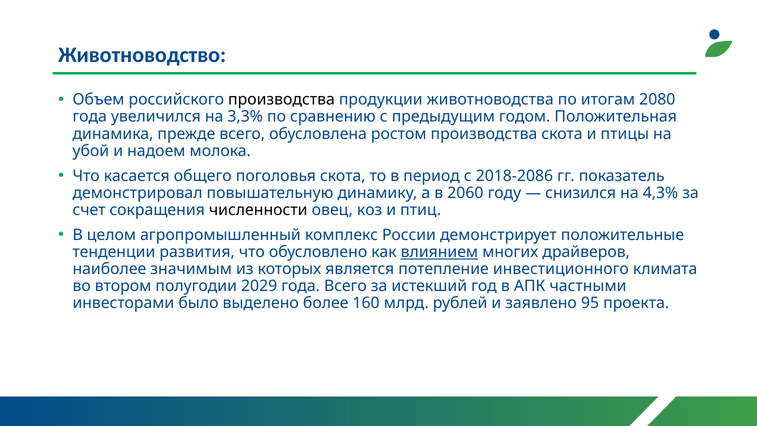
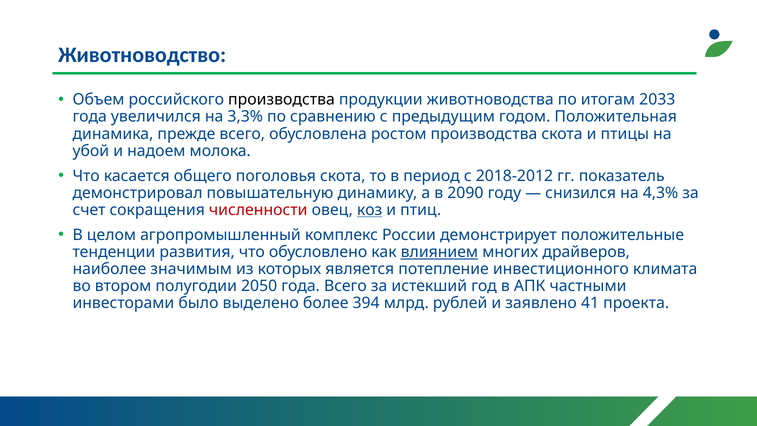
2080: 2080 -> 2033 (657, 100)
2018-2086: 2018-2086 -> 2018-2012 (514, 176)
2060: 2060 -> 2090 (465, 193)
численности colour: black -> red (258, 210)
коз underline: none -> present (370, 210)
2029: 2029 -> 2050 (259, 286)
160: 160 -> 394 (366, 303)
95: 95 -> 41 (590, 303)
